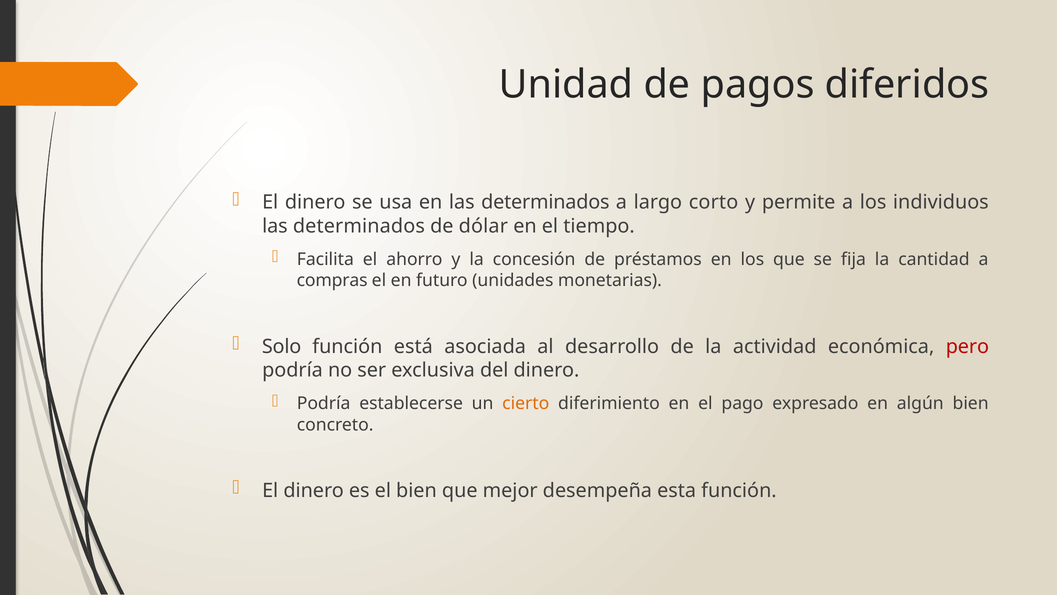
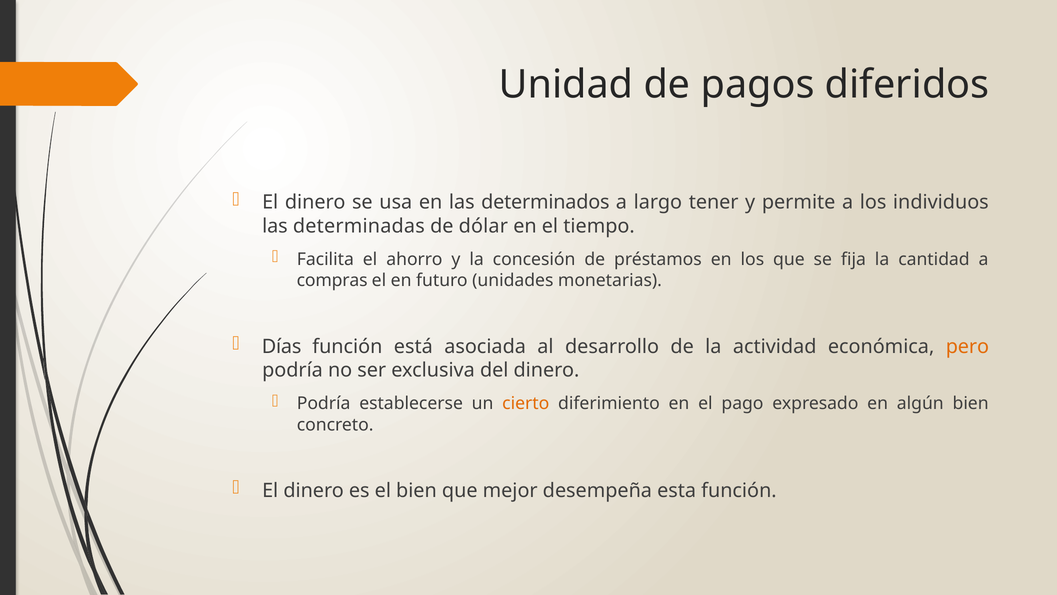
corto: corto -> tener (714, 202)
determinados: determinados -> determinadas (359, 226)
Solo: Solo -> Días (282, 346)
pero colour: red -> orange (967, 346)
